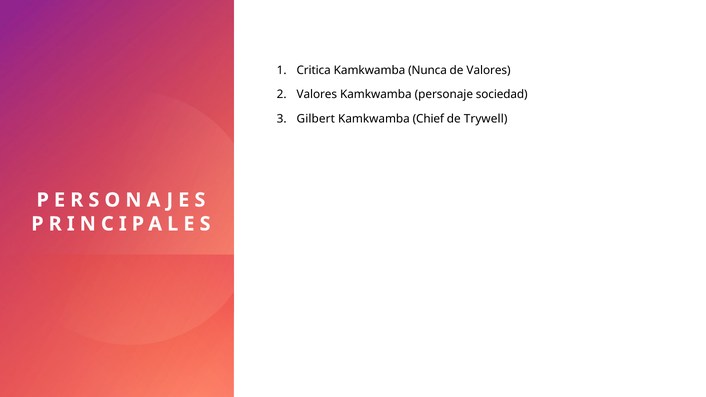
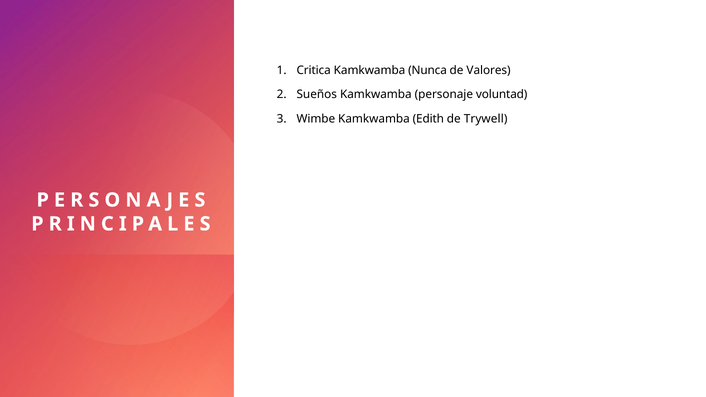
Valores: Valores -> Sueños (317, 95)
sociedad: sociedad -> voluntad (502, 95)
Gilbert: Gilbert -> Wimbe (316, 119)
Chief: Chief -> Edith (428, 119)
